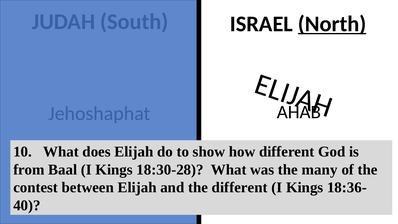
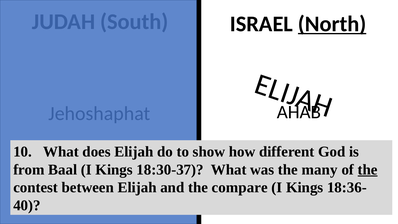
18:30-28: 18:30-28 -> 18:30-37 (170, 170)
the underline: none -> present (368, 170)
the different: different -> compare (240, 187)
